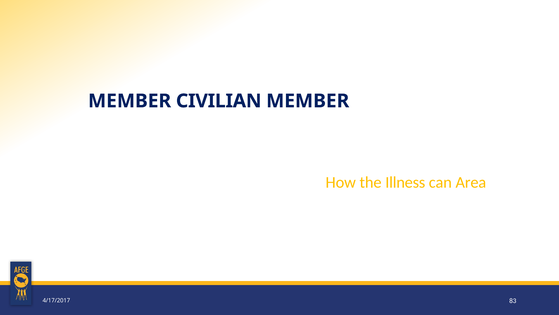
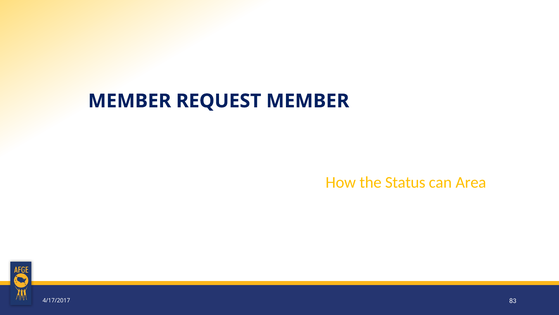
CIVILIAN: CIVILIAN -> REQUEST (219, 101)
Illness: Illness -> Status (405, 182)
